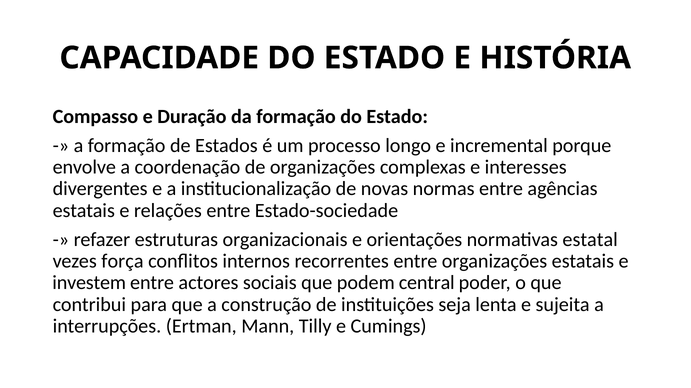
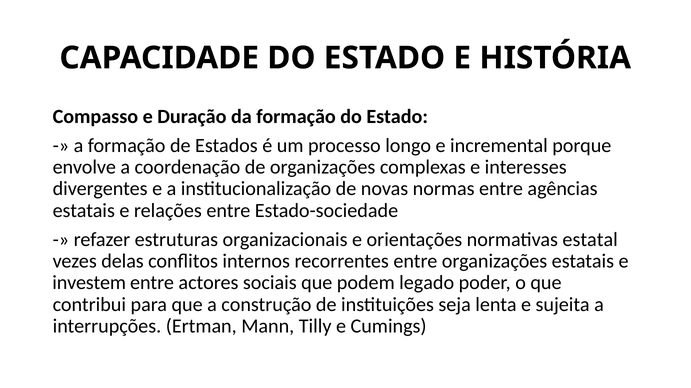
força: força -> delas (123, 262)
central: central -> legado (427, 283)
